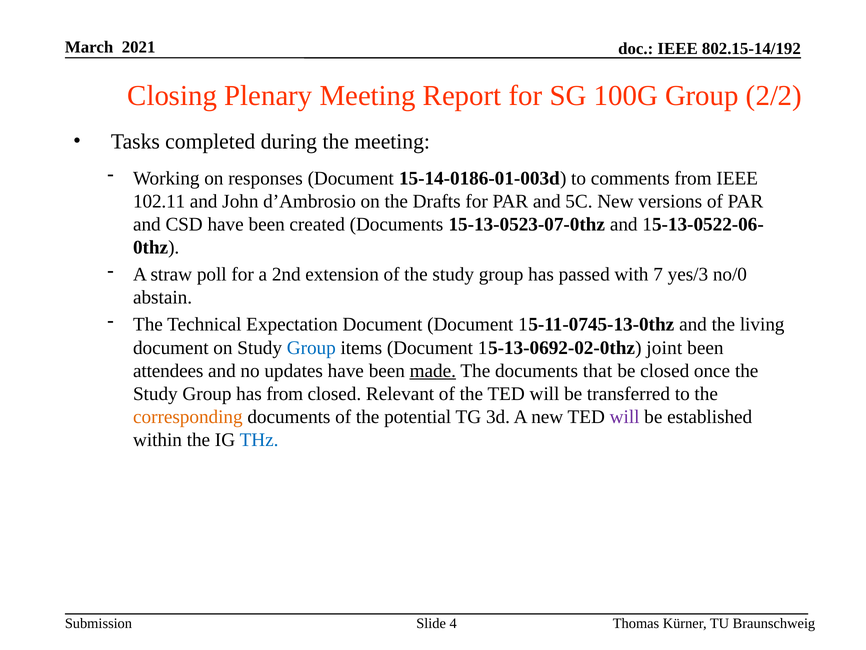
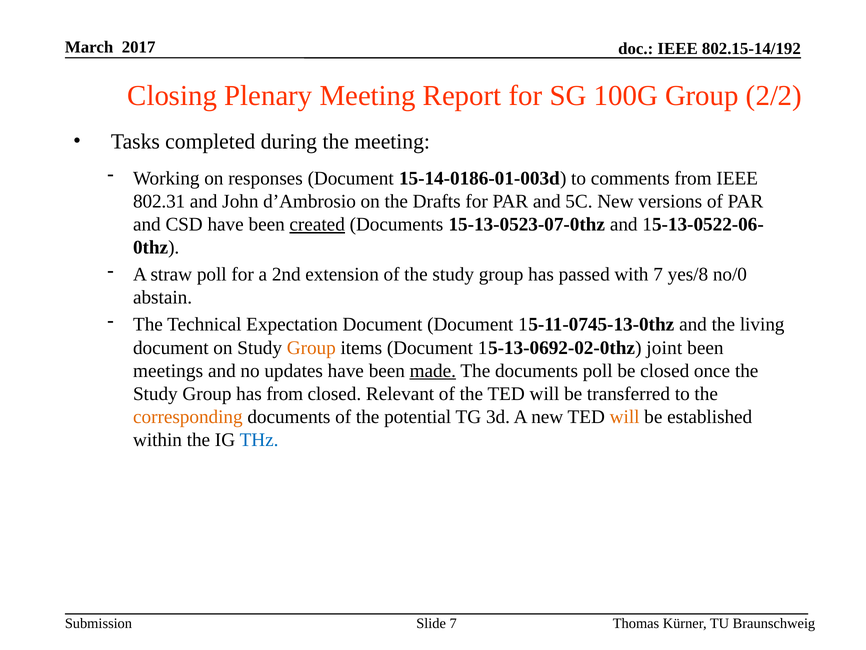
2021: 2021 -> 2017 (139, 47)
102.11: 102.11 -> 802.31 (159, 201)
created underline: none -> present (317, 224)
yes/3: yes/3 -> yes/8 (688, 274)
Group colour: blue -> orange (311, 347)
attendees: attendees -> meetings (168, 371)
documents that: that -> poll (598, 371)
will colour: purple -> orange (625, 417)
Slide 4: 4 -> 7 (453, 623)
